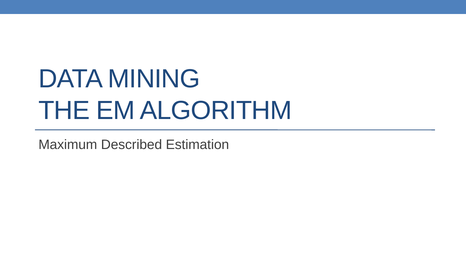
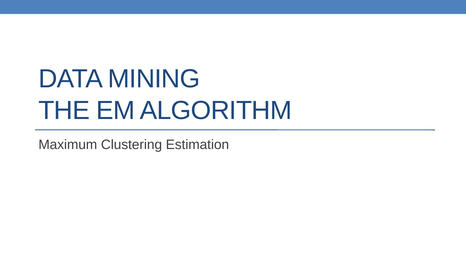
Described: Described -> Clustering (132, 145)
